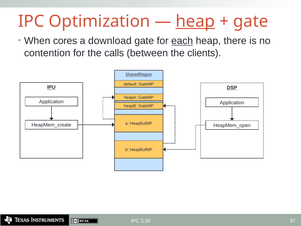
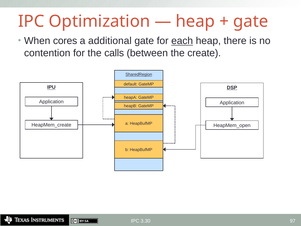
heap underline: present -> none (195, 21)
download: download -> additional (110, 41)
clients: clients -> create (204, 53)
